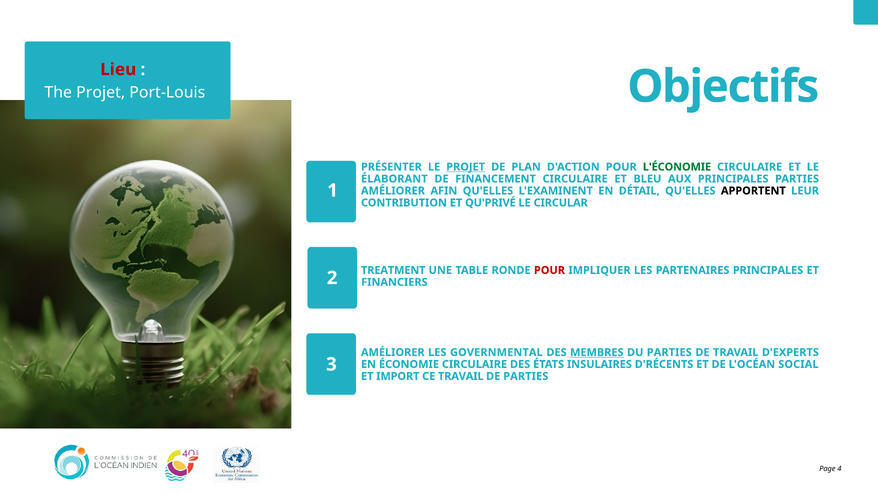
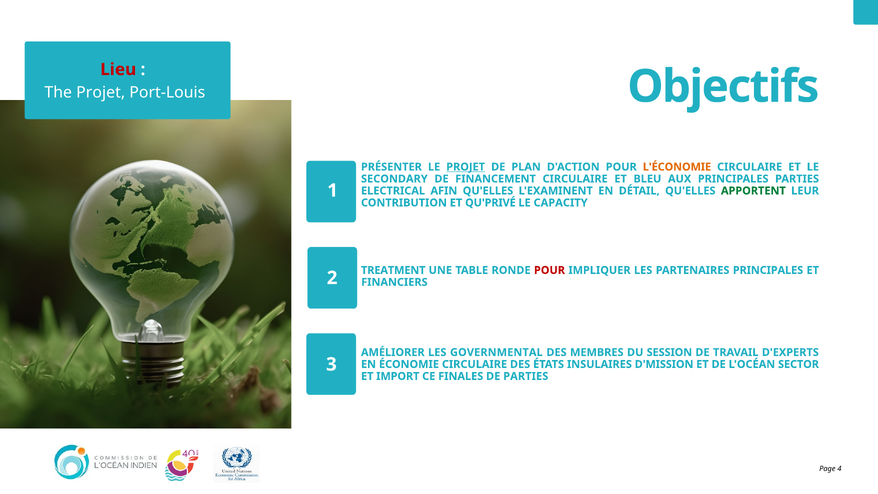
L'ÉCONOMIE colour: green -> orange (677, 167)
ÉLABORANT: ÉLABORANT -> SECONDARY (394, 179)
AMÉLIORER: AMÉLIORER -> ELECTRICAL (393, 191)
APPORTENT colour: black -> green (753, 191)
CIRCULAR: CIRCULAR -> CAPACITY (561, 203)
MEMBRES underline: present -> none (597, 352)
DU PARTIES: PARTIES -> SESSION (669, 352)
D'RÉCENTS: D'RÉCENTS -> D'MISSION (664, 364)
SOCIAL: SOCIAL -> SECTOR (798, 364)
CE TRAVAIL: TRAVAIL -> FINALES (461, 376)
